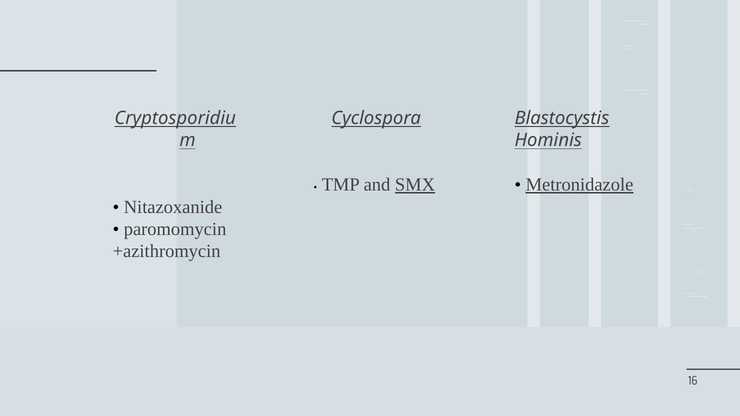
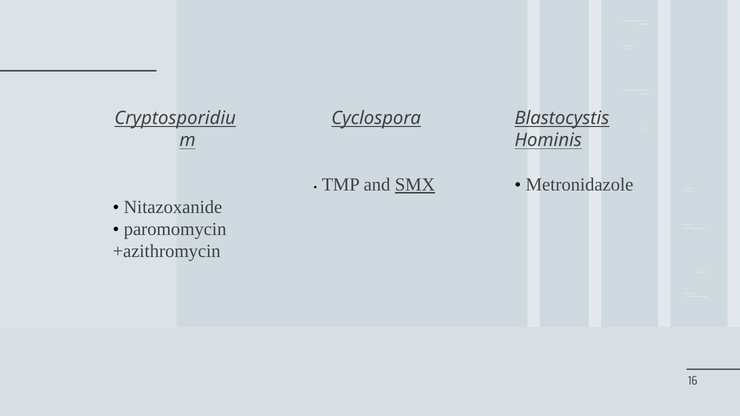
Metronidazole underline: present -> none (579, 185)
